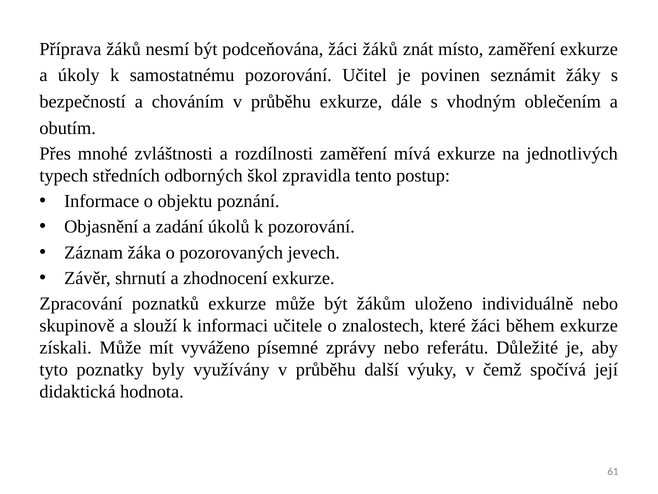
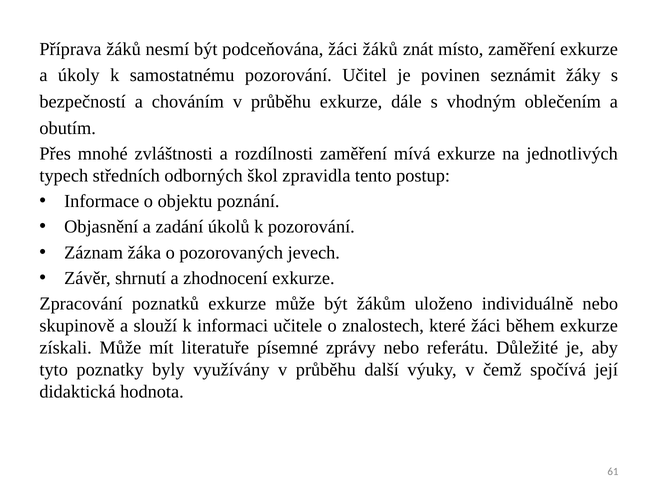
vyváženo: vyváženo -> literatuře (215, 347)
